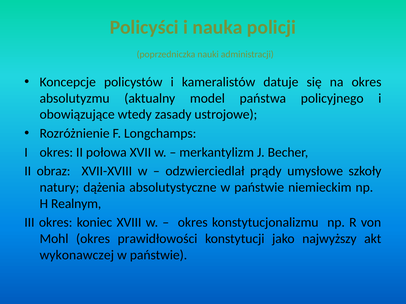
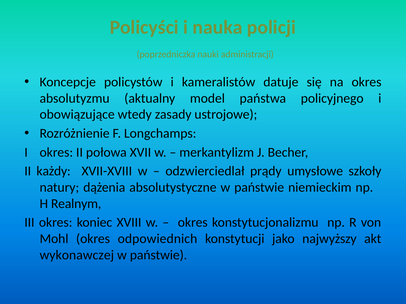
obraz: obraz -> każdy (54, 171)
prawidłowości: prawidłowości -> odpowiednich (157, 239)
